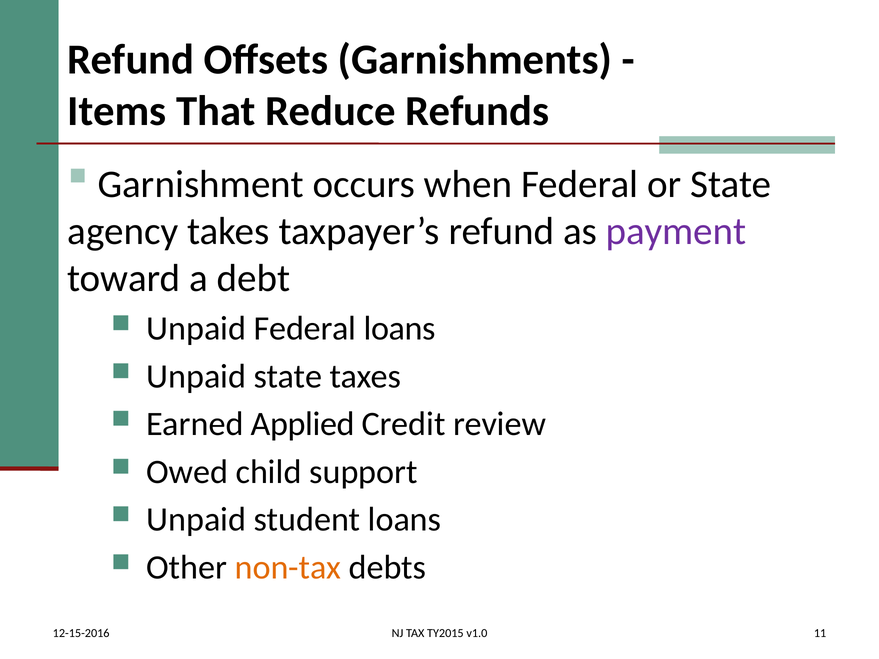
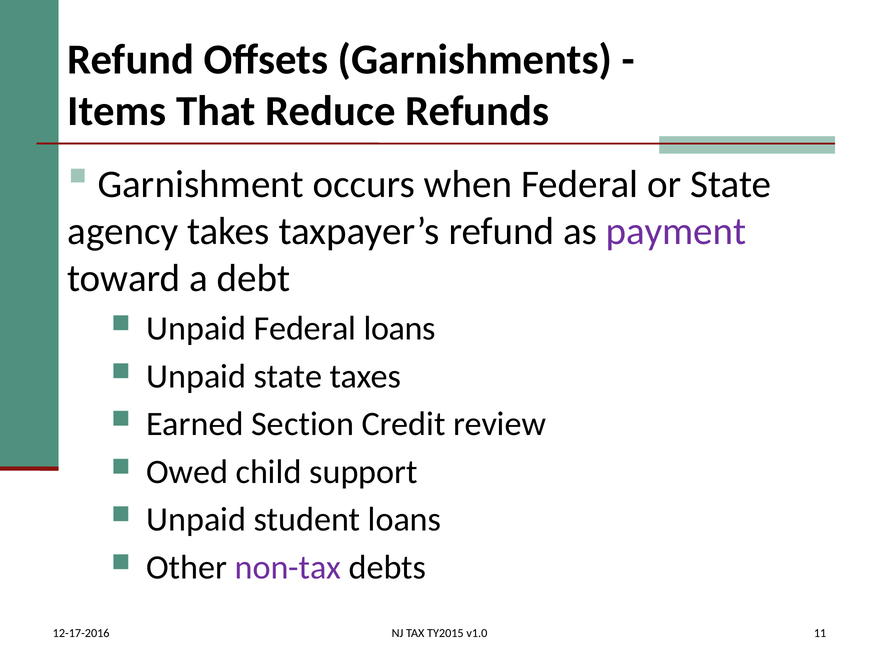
Applied: Applied -> Section (303, 424)
non-tax colour: orange -> purple (288, 568)
12-15-2016: 12-15-2016 -> 12-17-2016 (81, 633)
